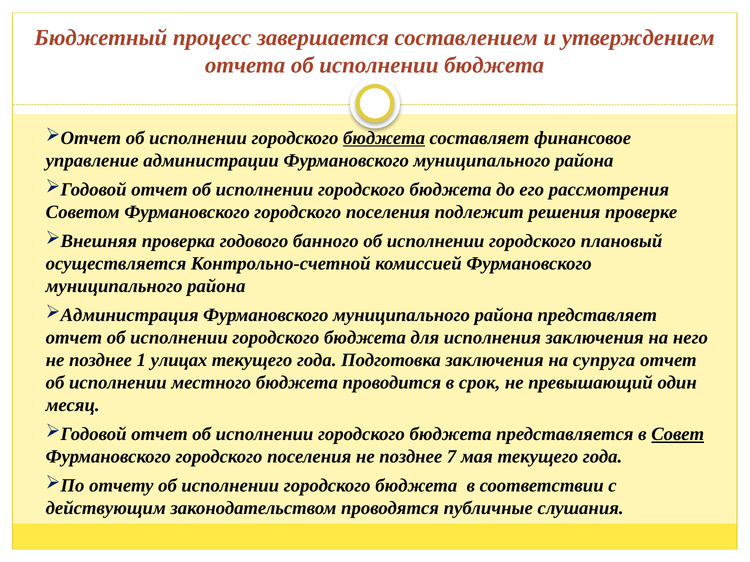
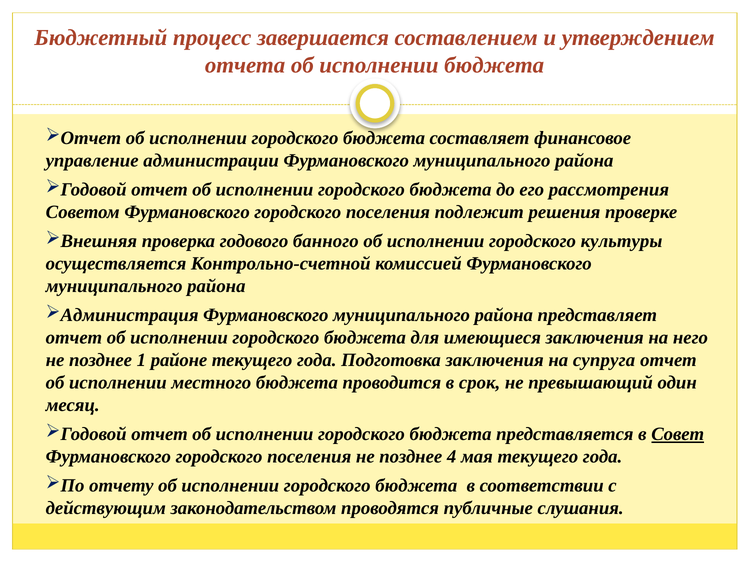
бюджета underline: present -> none (384, 138)
плановый: плановый -> культуры (622, 241)
исполнения: исполнения -> имеющиеся (492, 338)
улицах: улицах -> районе (179, 360)
7: 7 -> 4 (452, 457)
